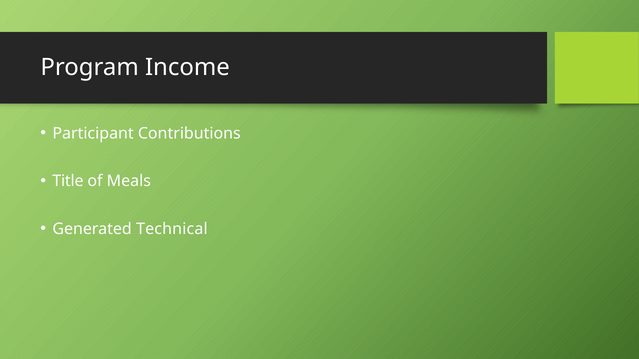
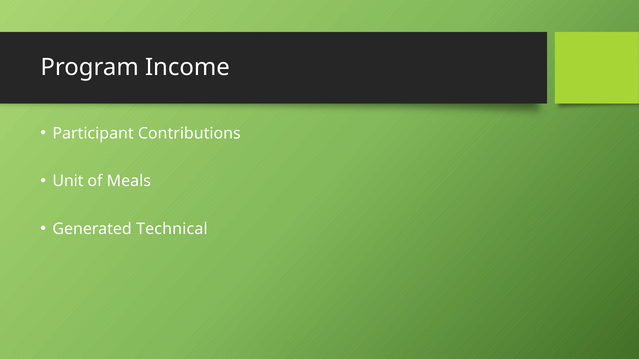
Title: Title -> Unit (68, 181)
